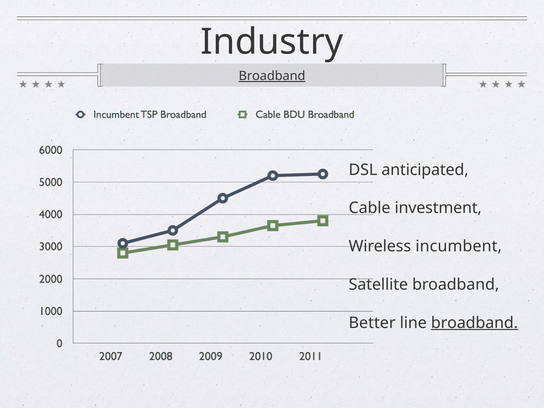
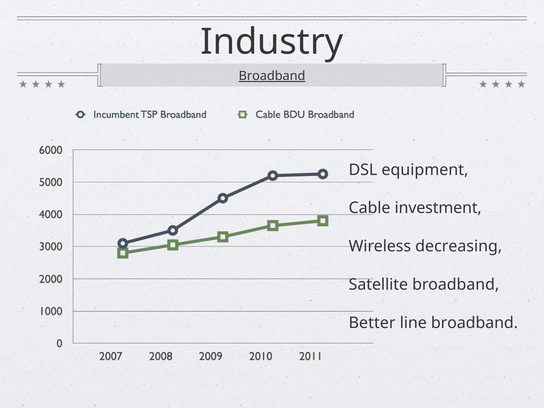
anticipated: anticipated -> equipment (425, 170)
incumbent: incumbent -> decreasing (459, 246)
broadband underline: present -> none (474, 323)
